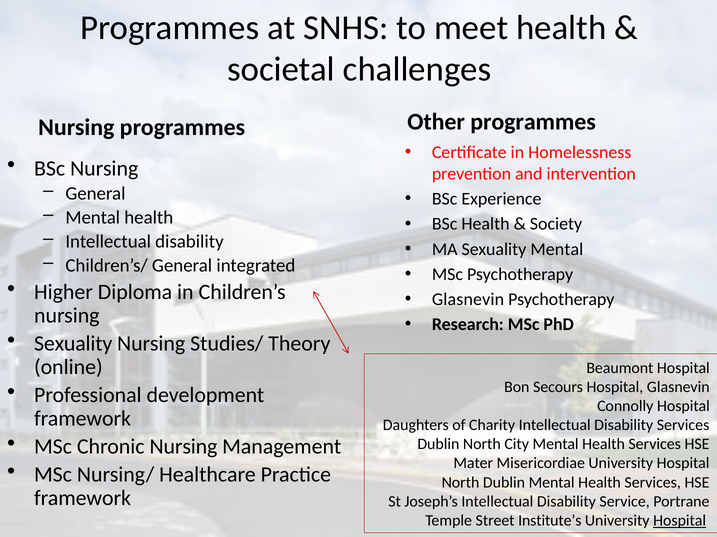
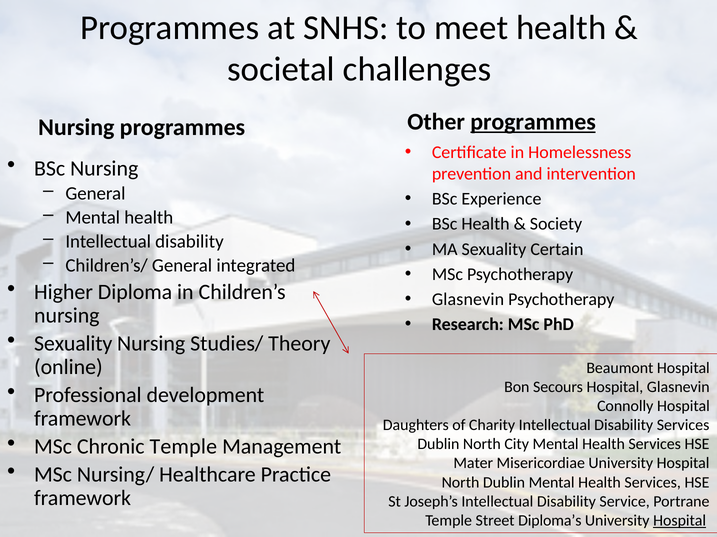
programmes underline: none -> present (533, 122)
Sexuality Mental: Mental -> Certain (557, 249)
Chronic Nursing: Nursing -> Temple (183, 447)
Institute’s: Institute’s -> Diploma’s (550, 521)
